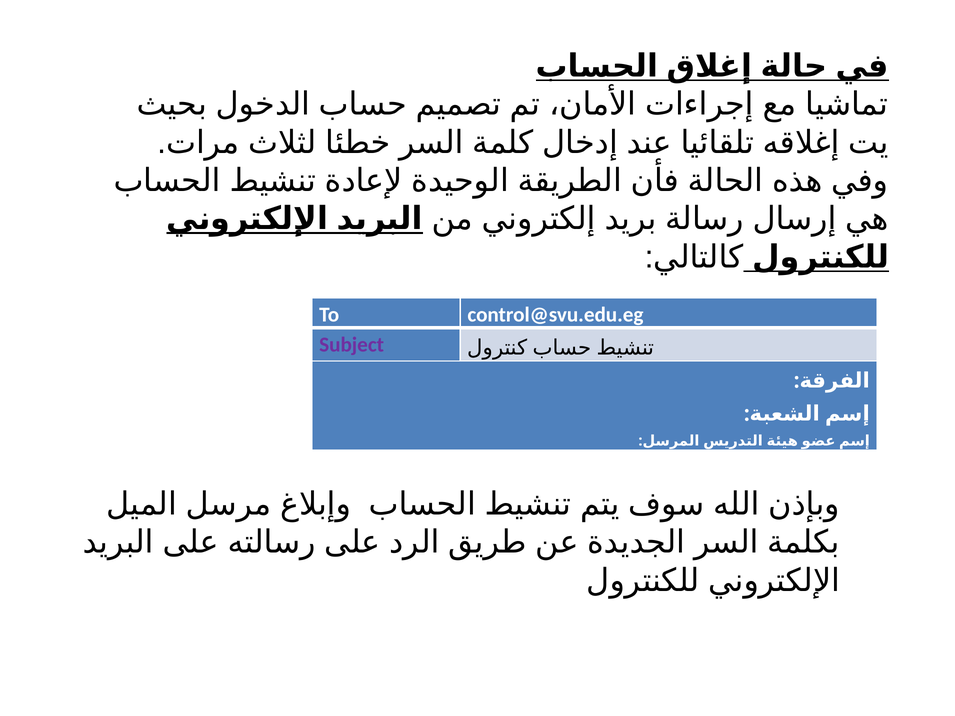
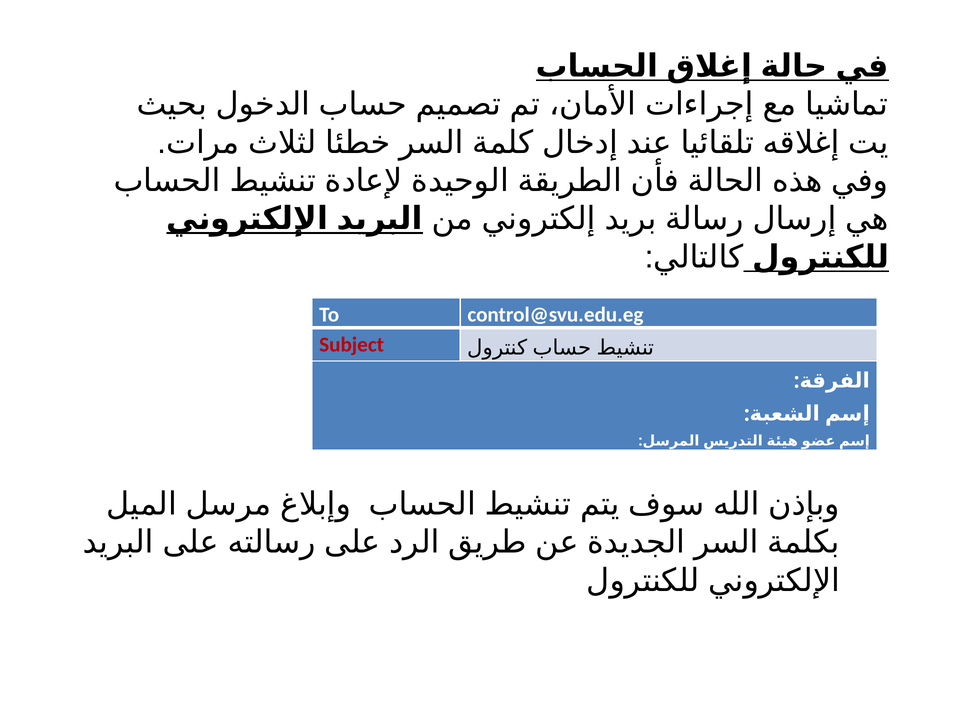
Subject colour: purple -> red (352, 345)
